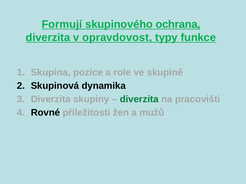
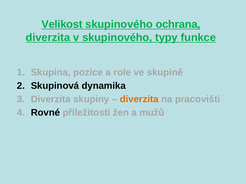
Formují: Formují -> Velikost (62, 24)
v opravdovost: opravdovost -> skupinového (117, 38)
diverzita colour: green -> orange (139, 99)
